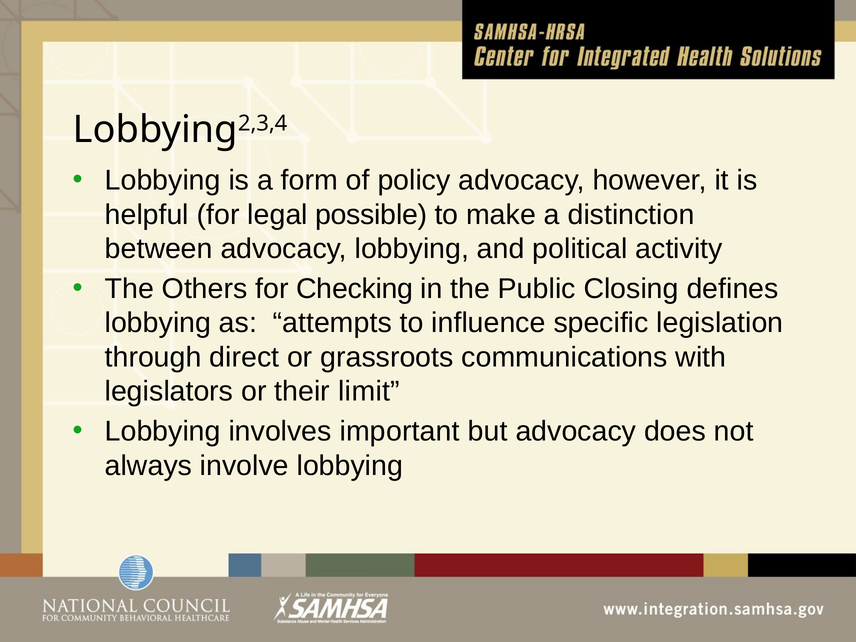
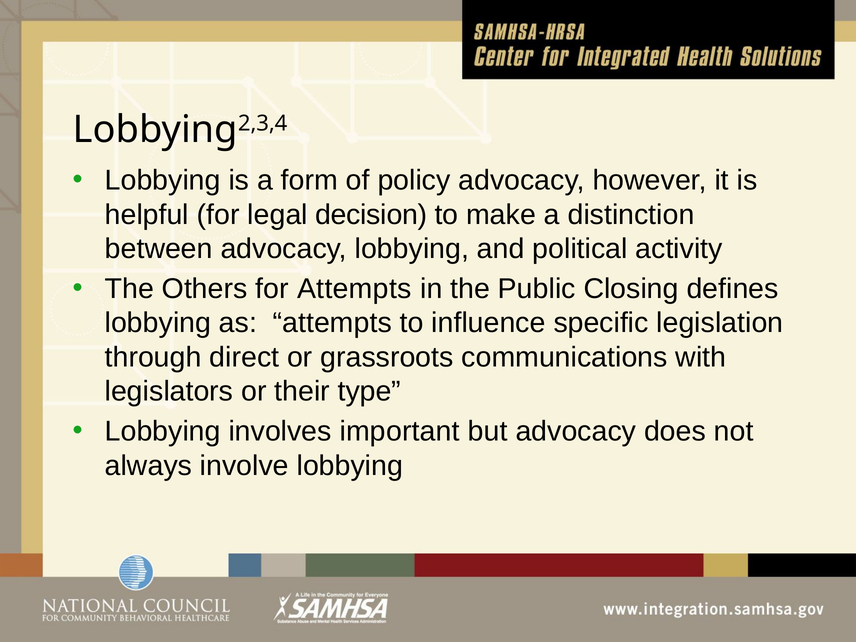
possible: possible -> decision (371, 215)
for Checking: Checking -> Attempts (354, 289)
limit: limit -> type (369, 391)
